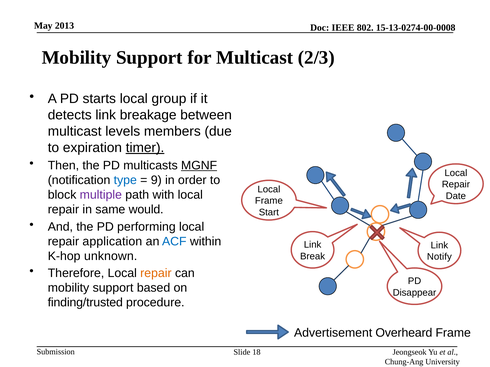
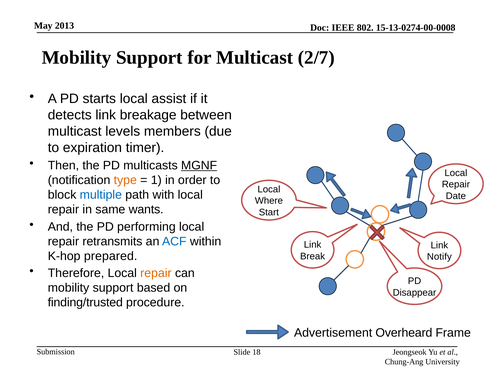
2/3: 2/3 -> 2/7 (316, 58)
group: group -> assist (169, 99)
timer underline: present -> none (145, 148)
type colour: blue -> orange (125, 180)
9: 9 -> 1 (156, 180)
multiple colour: purple -> blue (101, 195)
Frame: Frame -> Where (269, 201)
would: would -> wants (146, 210)
application: application -> retransmits (112, 242)
unknown: unknown -> prepared (111, 256)
